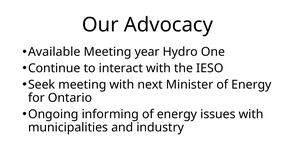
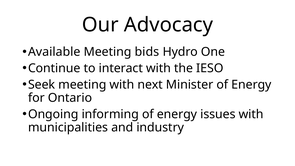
year: year -> bids (147, 52)
